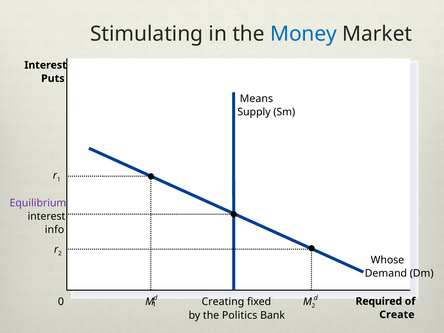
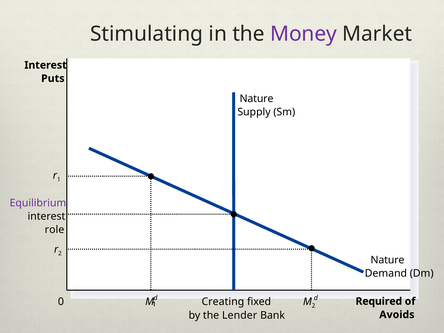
Money colour: blue -> purple (303, 34)
Means: Means -> Nature (257, 99)
info: info -> role (55, 230)
Whose: Whose -> Nature (387, 260)
Politics: Politics -> Lender (240, 315)
Create: Create -> Avoids (397, 315)
